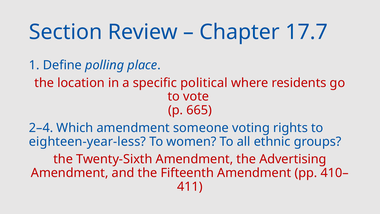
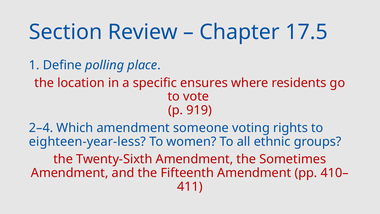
17.7: 17.7 -> 17.5 (307, 32)
political: political -> ensures (204, 83)
665: 665 -> 919 (199, 110)
Advertising: Advertising -> Sometimes (293, 159)
